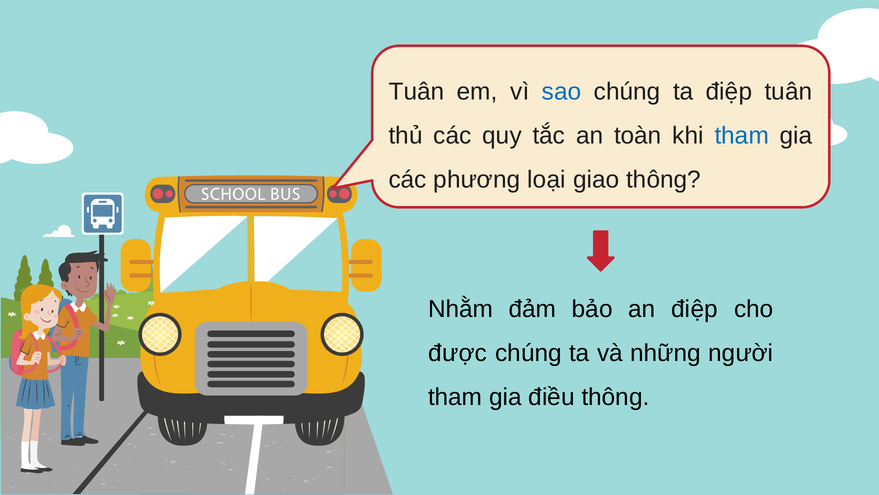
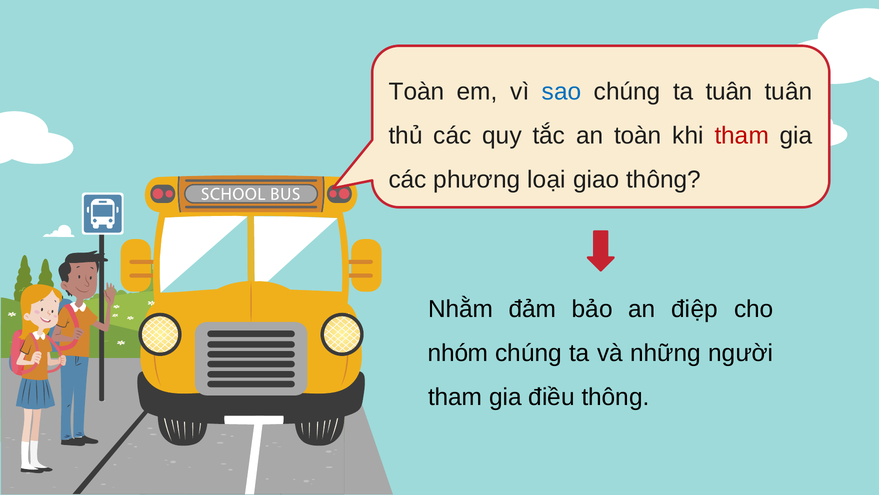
Tuân: Tuân -> Toàn (416, 91)
ta điệp: điệp -> tuân (729, 91)
tham colour: blue -> red (742, 135)
được: được -> nhóm (458, 353)
